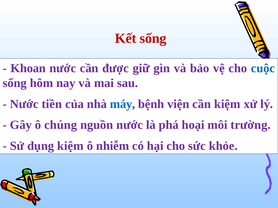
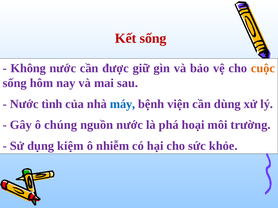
Khoan: Khoan -> Không (28, 68)
cuộc colour: blue -> orange (263, 68)
tiền: tiền -> tình (52, 104)
cần kiệm: kiệm -> dùng (227, 104)
